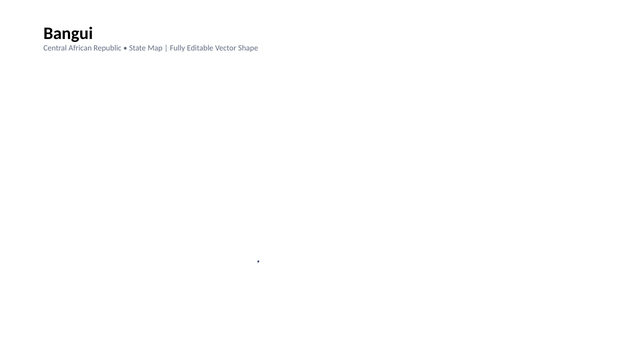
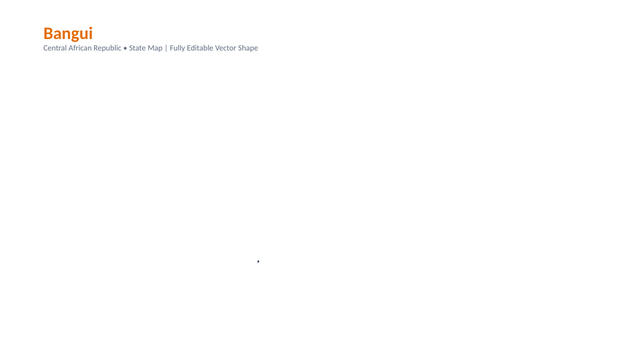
Bangui colour: black -> orange (68, 33)
